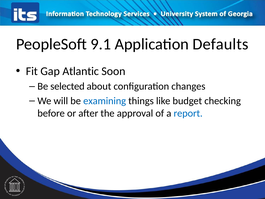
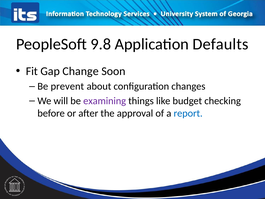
9.1: 9.1 -> 9.8 (101, 44)
Atlantic: Atlantic -> Change (81, 71)
selected: selected -> prevent (67, 86)
examining colour: blue -> purple (105, 101)
